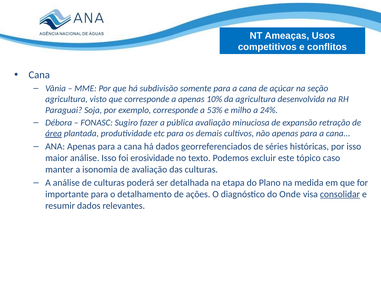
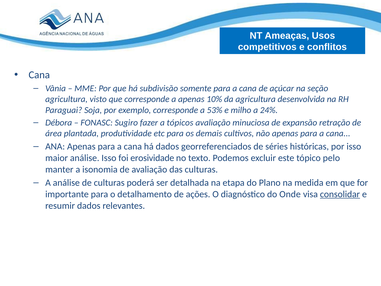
pública: pública -> tópicos (180, 123)
área underline: present -> none (54, 133)
caso: caso -> pelo (331, 158)
